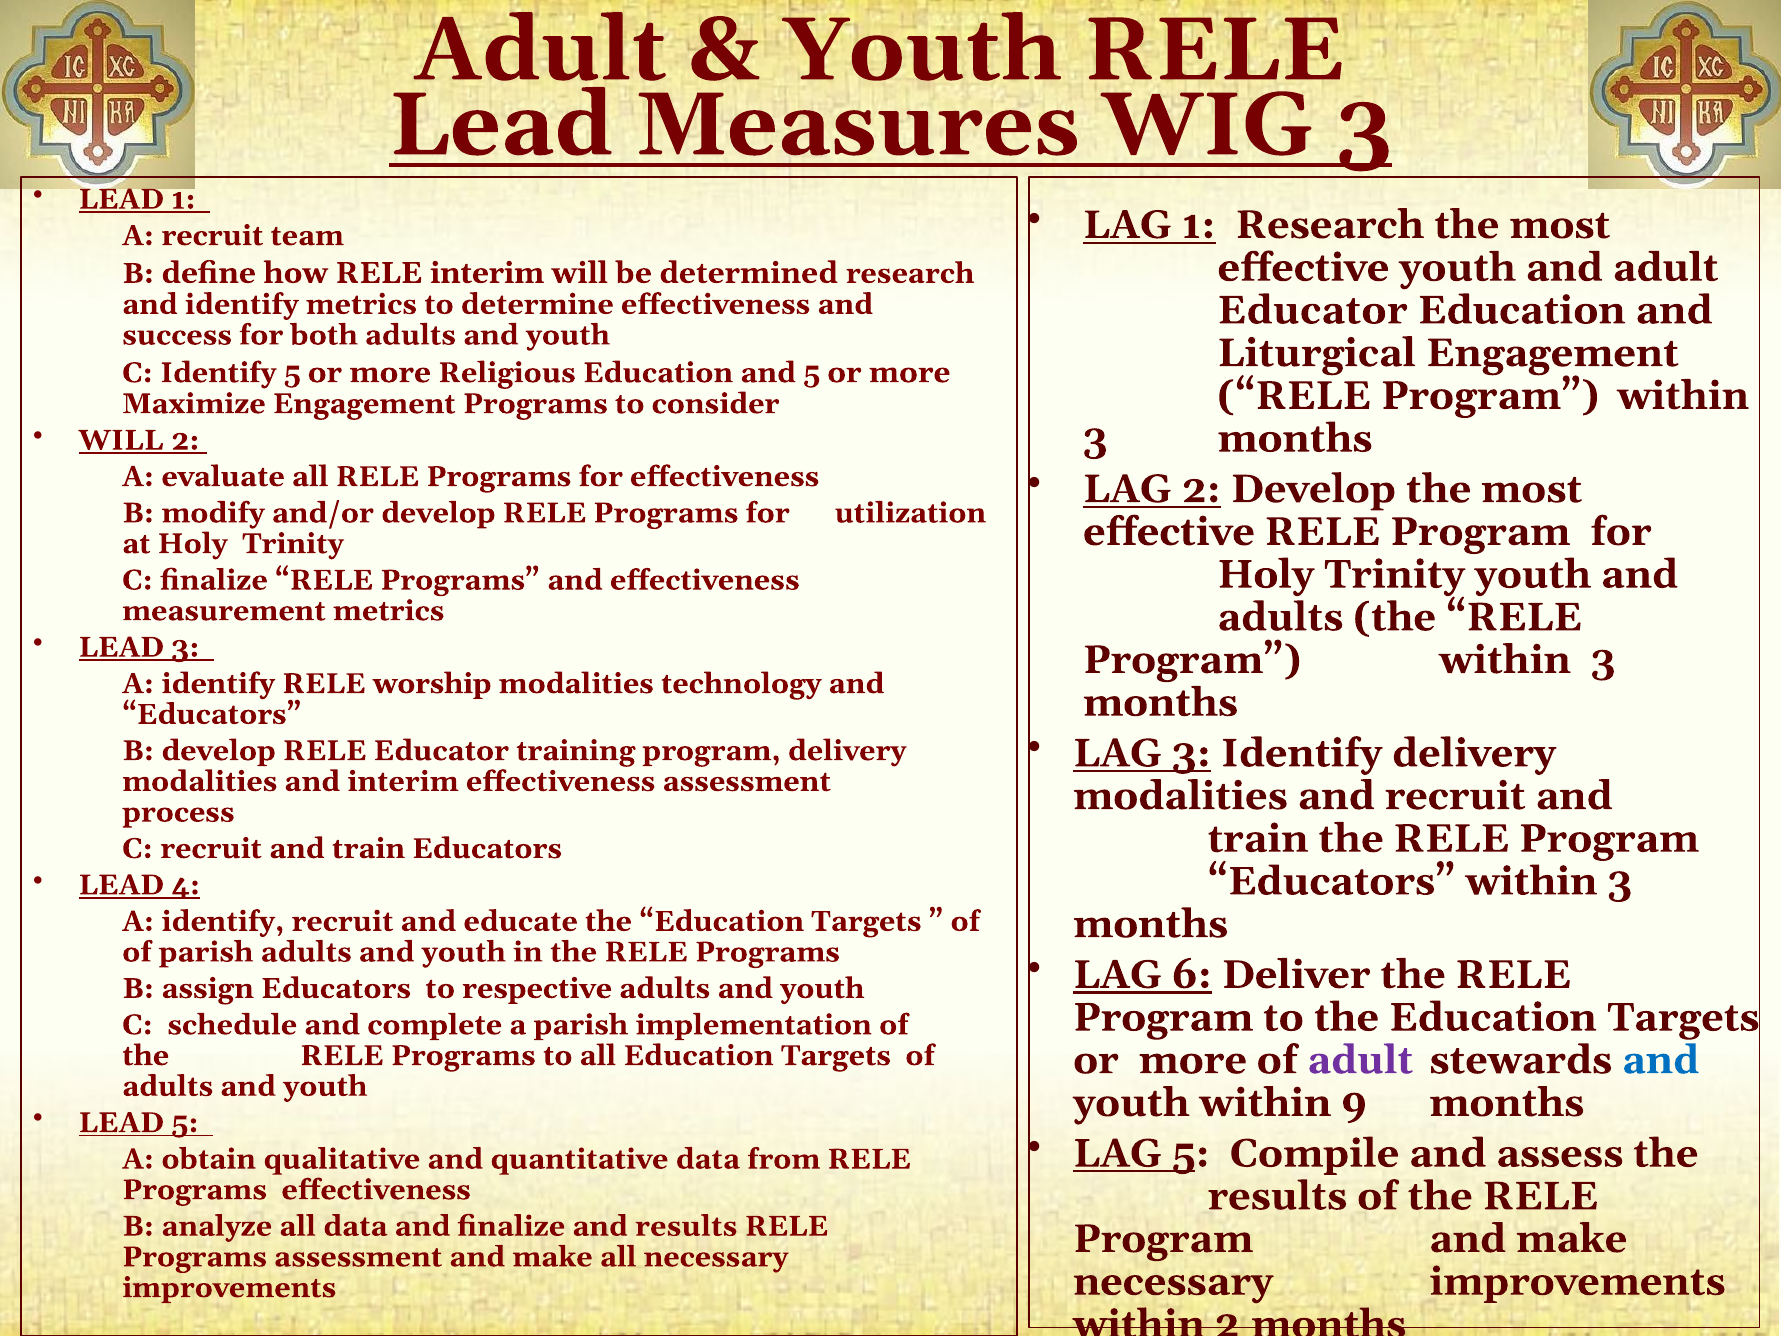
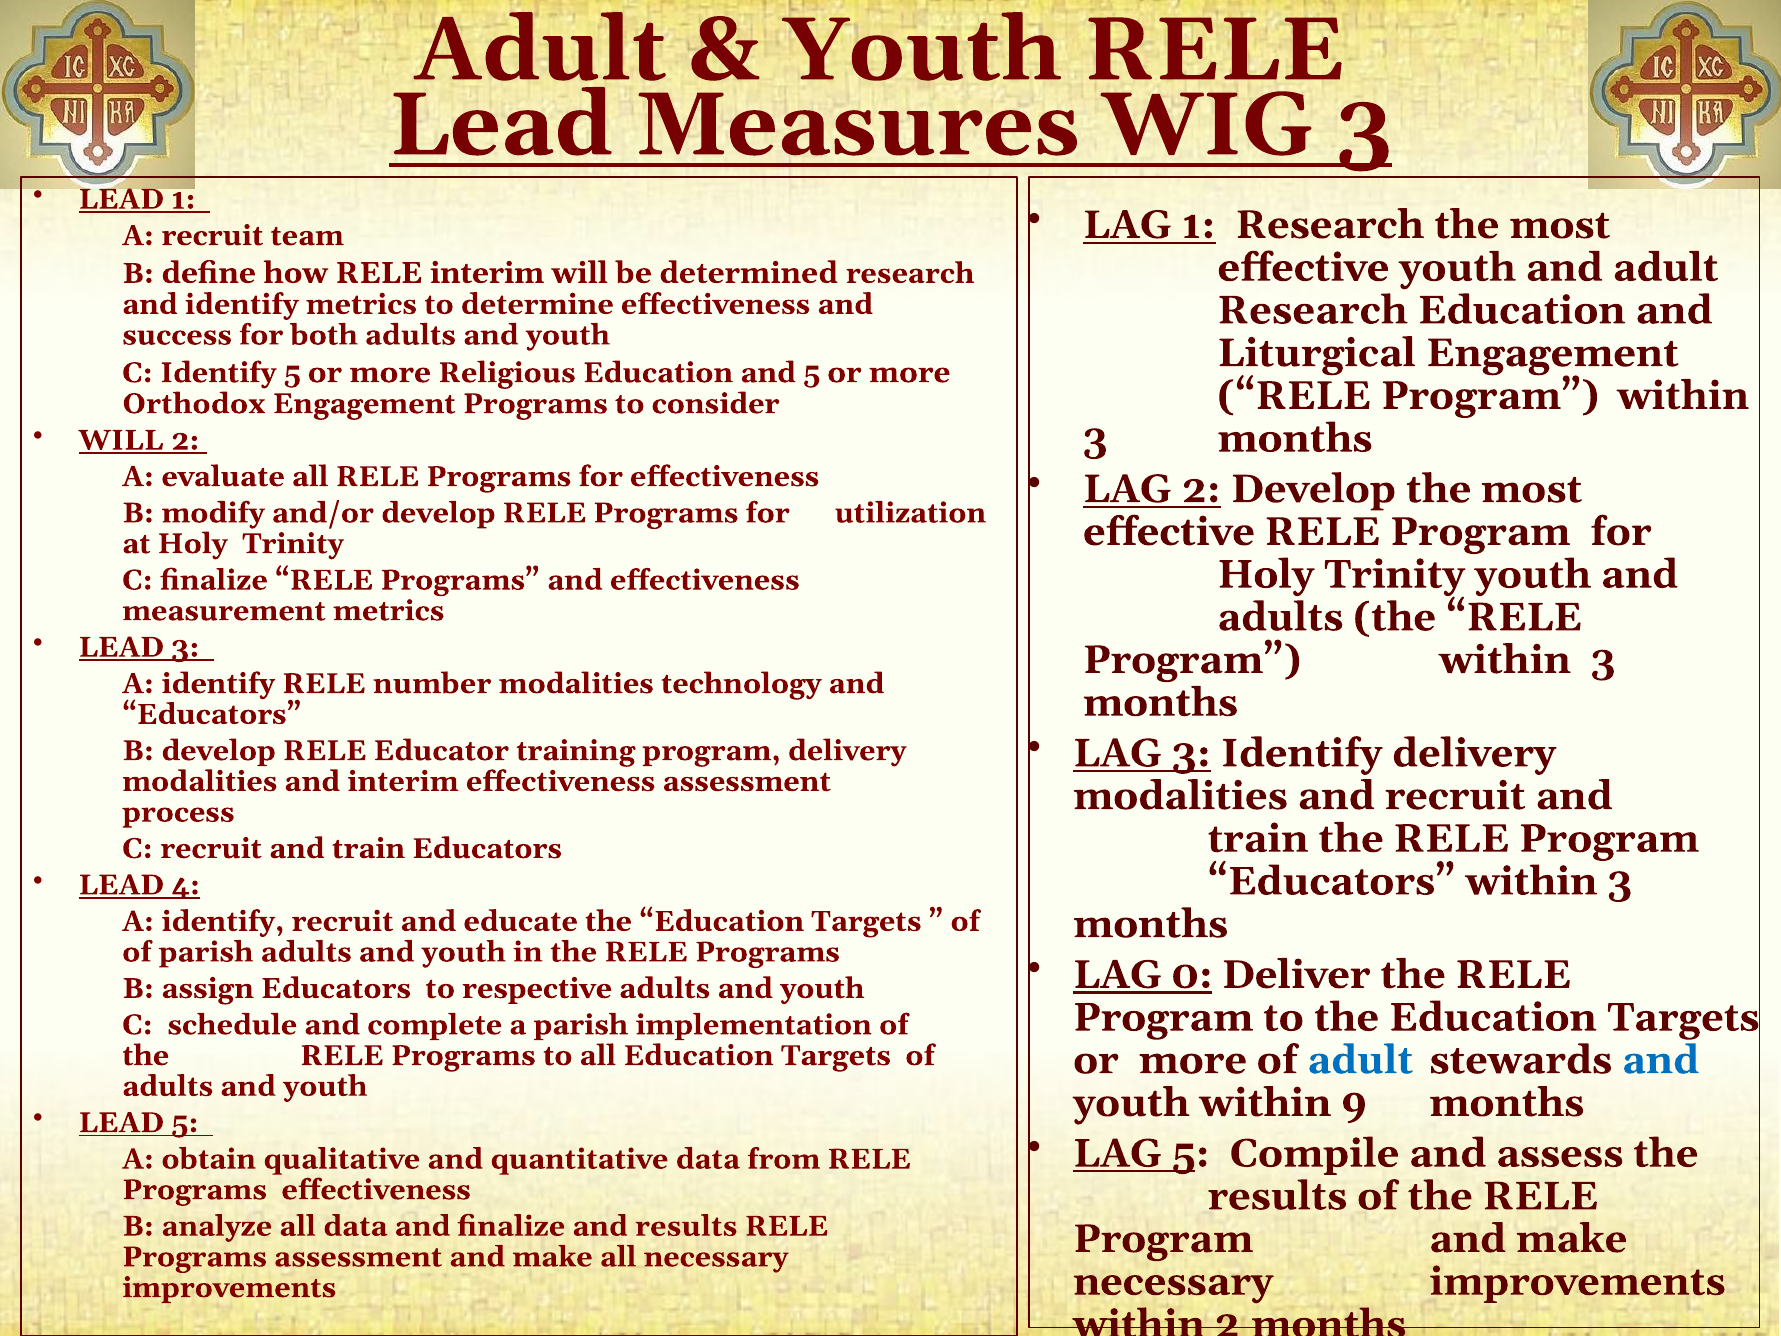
Educator: Educator -> Research (1313, 310)
Maximize: Maximize -> Orthodox (194, 404)
worship: worship -> number (432, 684)
6: 6 -> 0 (1192, 975)
adult colour: purple -> blue (1360, 1060)
